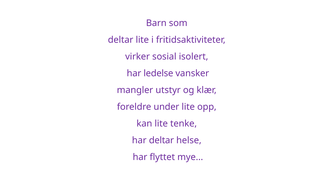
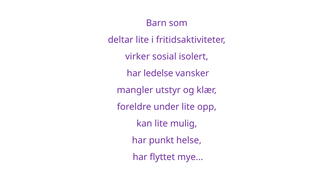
tenke: tenke -> mulig (184, 124)
har deltar: deltar -> punkt (161, 141)
